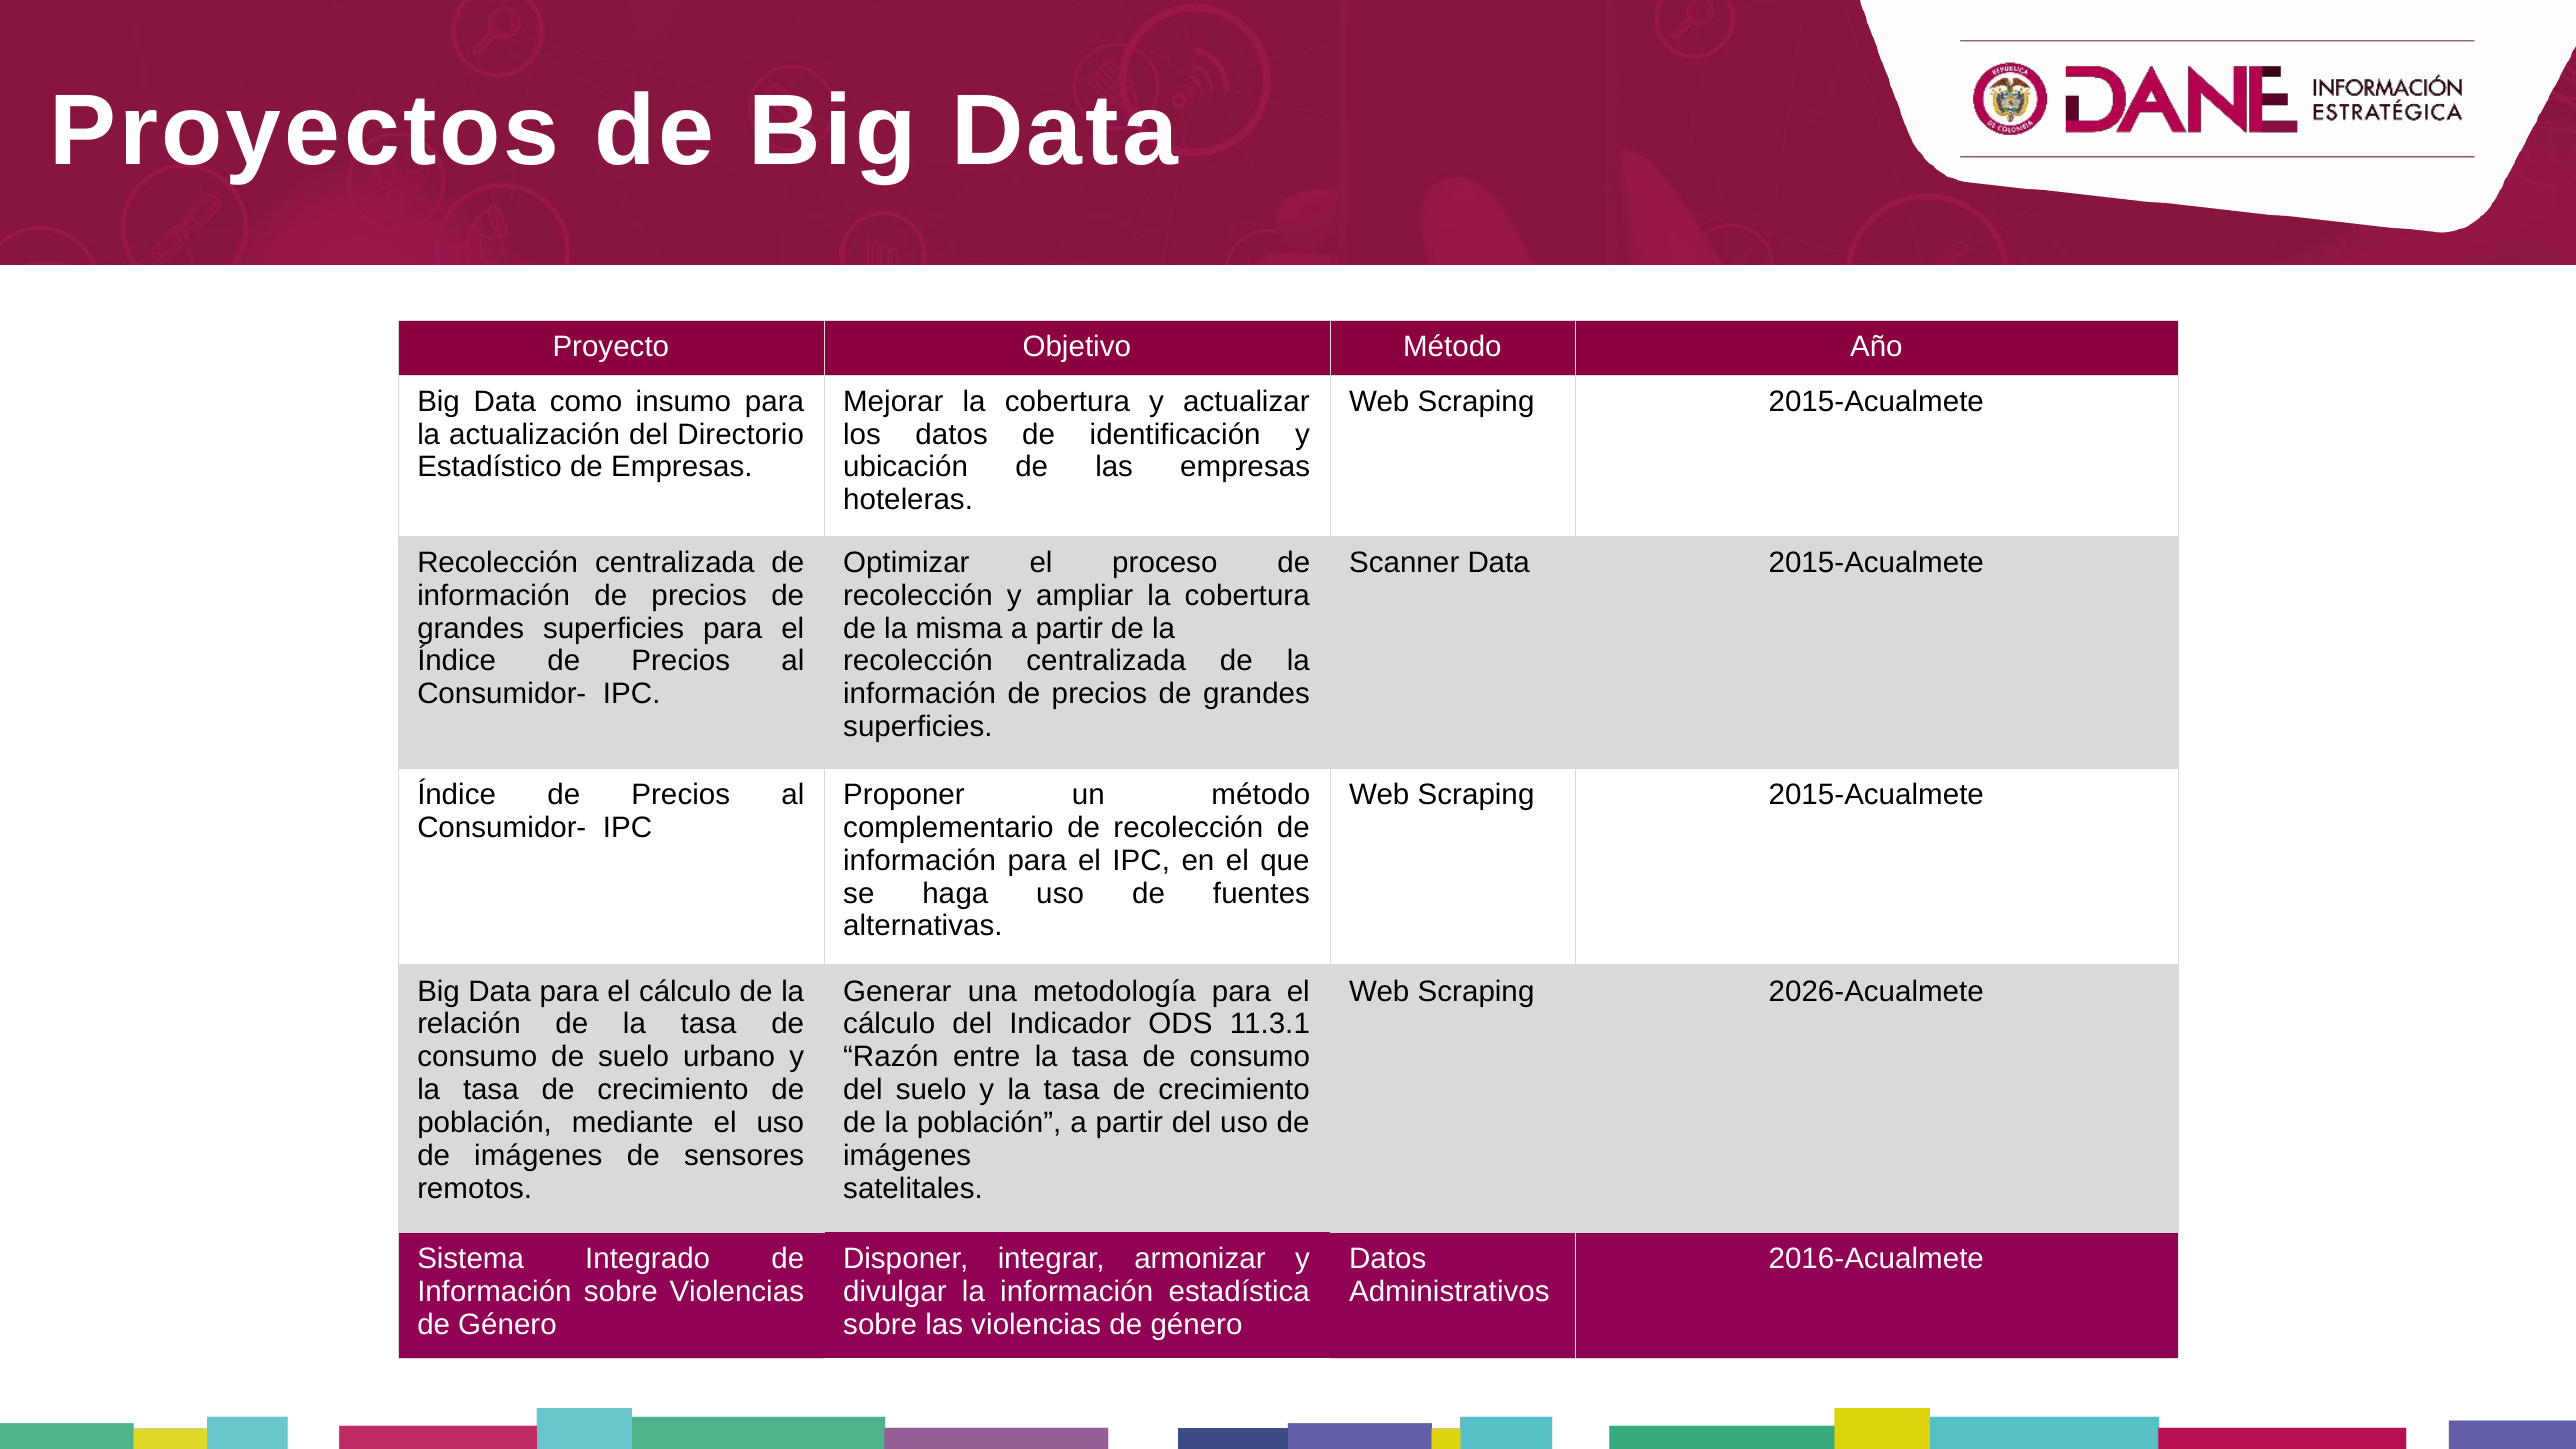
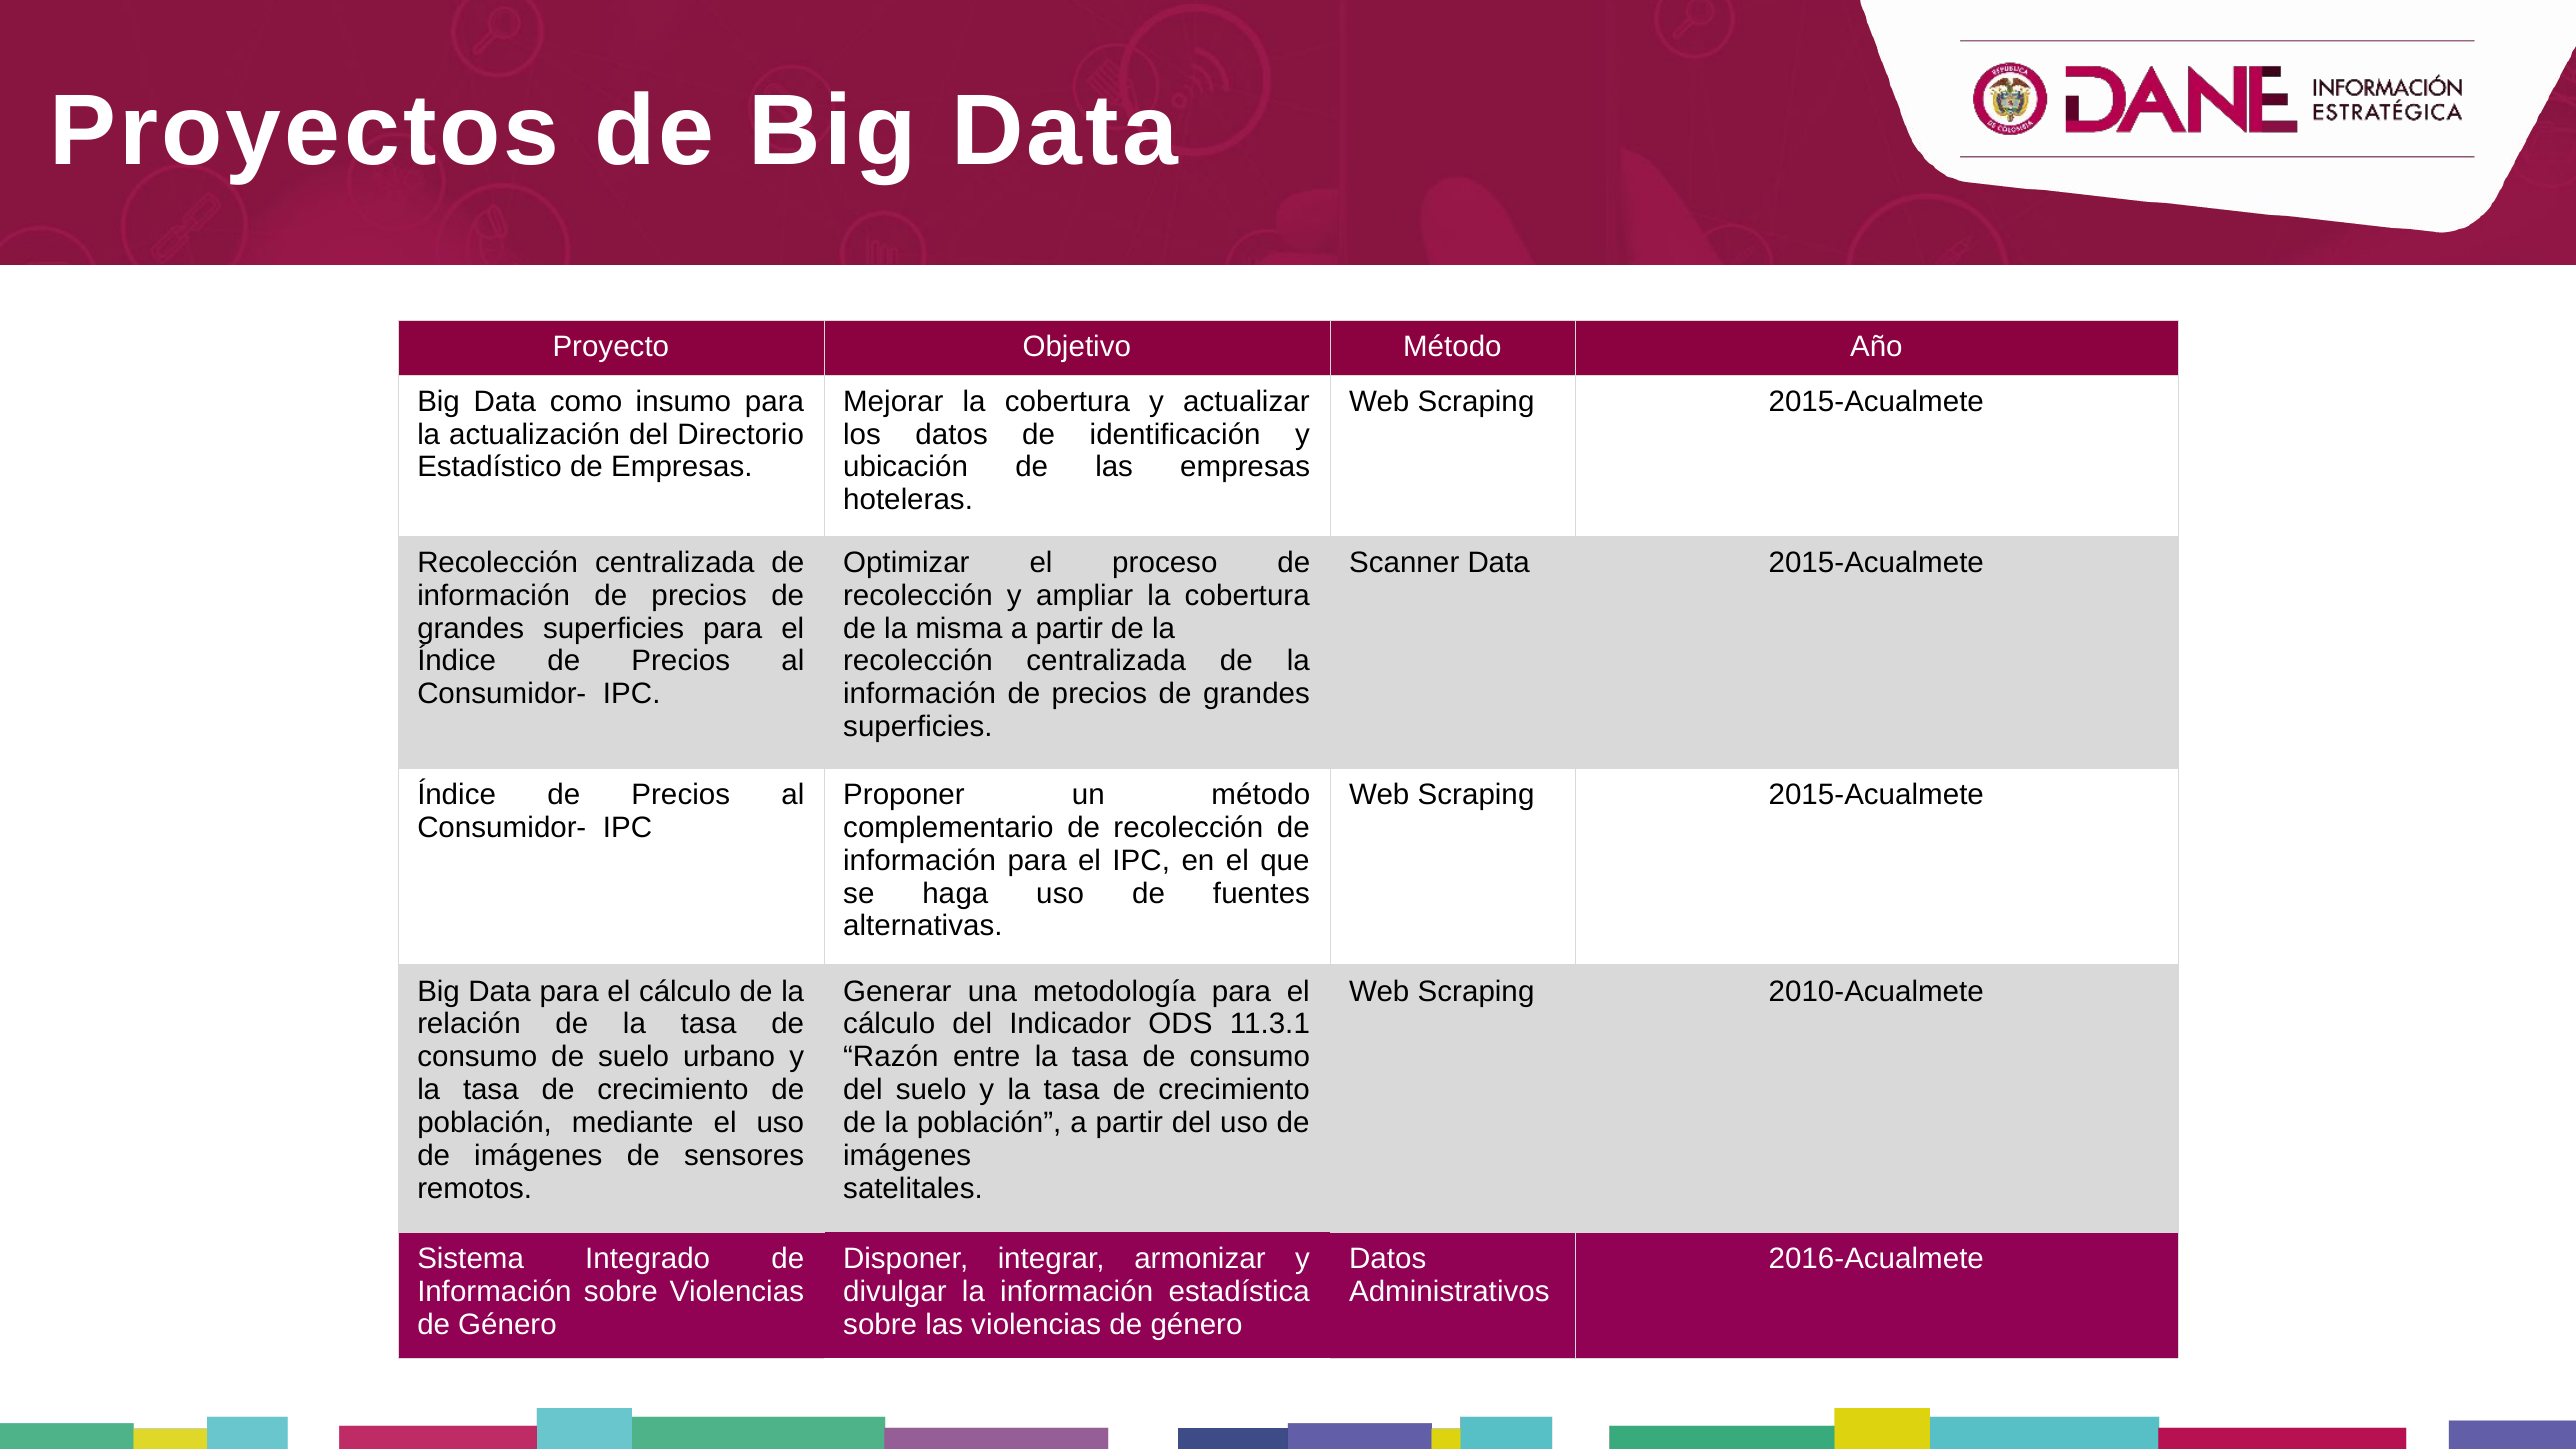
2026-Acualmete: 2026-Acualmete -> 2010-Acualmete (1876, 991)
